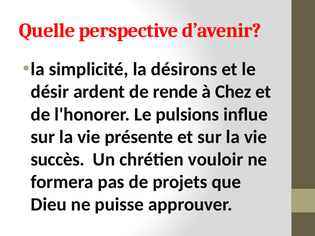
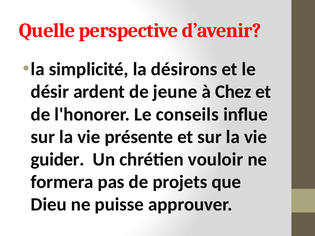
rende: rende -> jeune (175, 92)
pulsions: pulsions -> conseils (187, 114)
succès: succès -> guider (58, 160)
